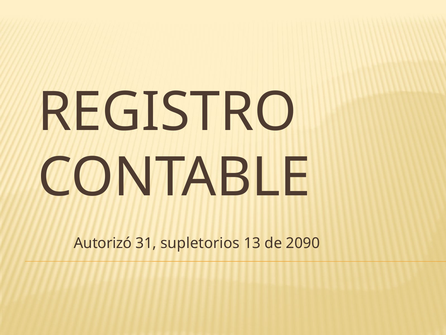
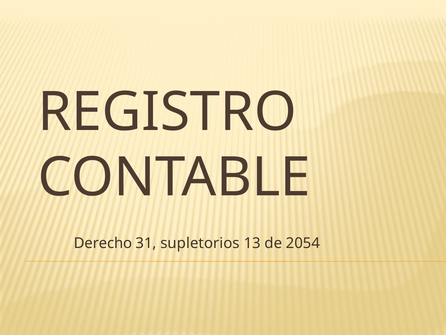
Autorizó: Autorizó -> Derecho (103, 243)
2090: 2090 -> 2054 (303, 243)
